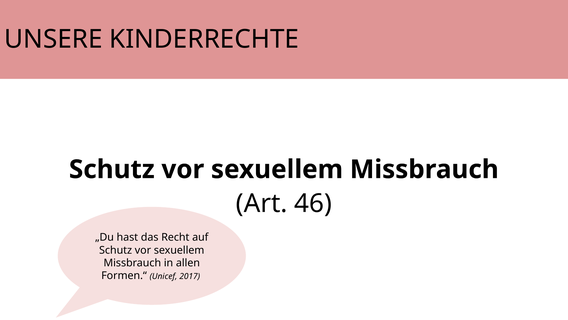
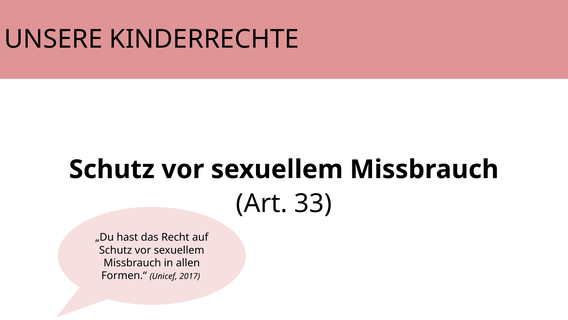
46: 46 -> 33 (313, 203)
